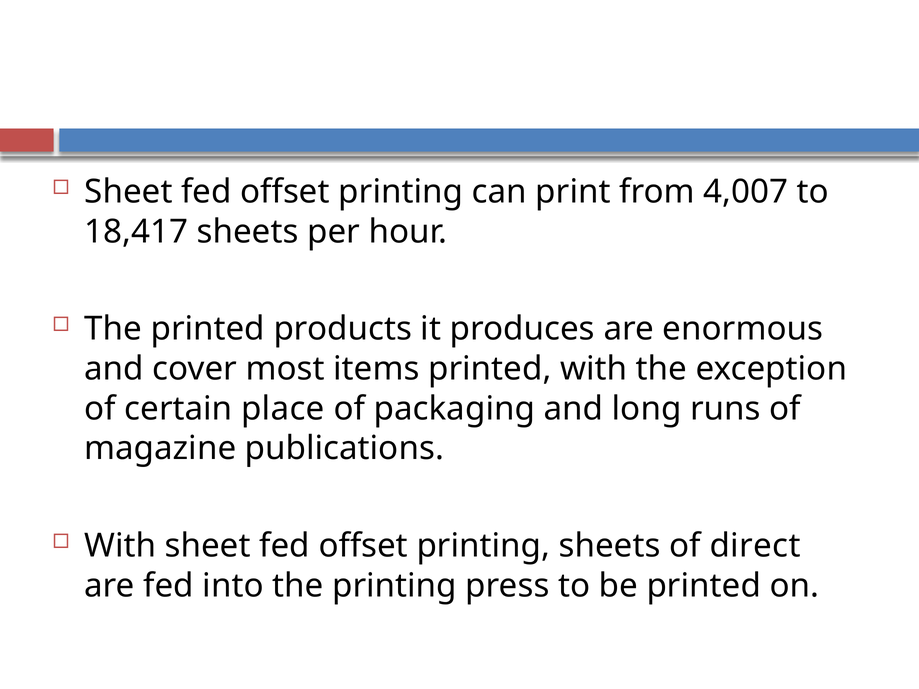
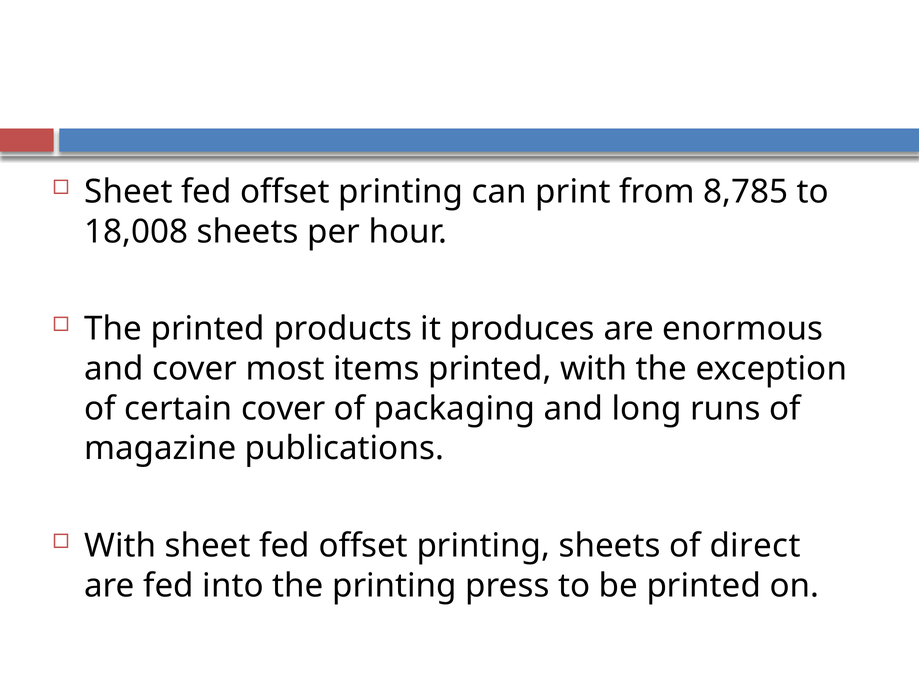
4,007: 4,007 -> 8,785 (746, 192)
18,417: 18,417 -> 18,008 (136, 232)
certain place: place -> cover (283, 409)
